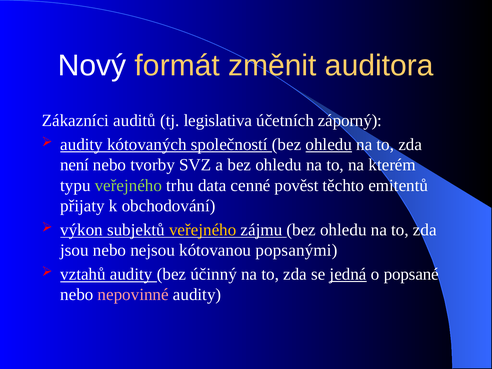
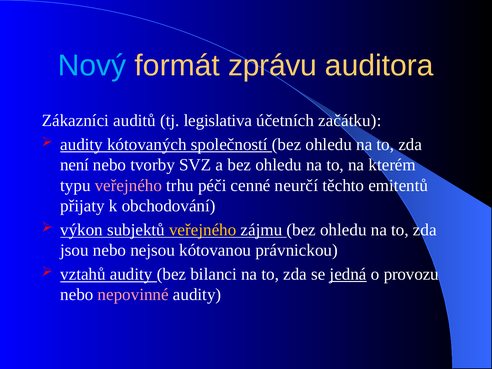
Nový colour: white -> light blue (92, 66)
změnit: změnit -> zprávu (273, 66)
záporný: záporný -> začátku (350, 120)
ohledu underline: present -> none (329, 144)
veřejného colour: light green -> pink (128, 185)
data: data -> péči (212, 185)
pověst: pověst -> neurčí (296, 185)
popsanými: popsanými -> právnickou (297, 250)
účinný: účinný -> bilanci (214, 274)
popsané: popsané -> provozu (411, 274)
